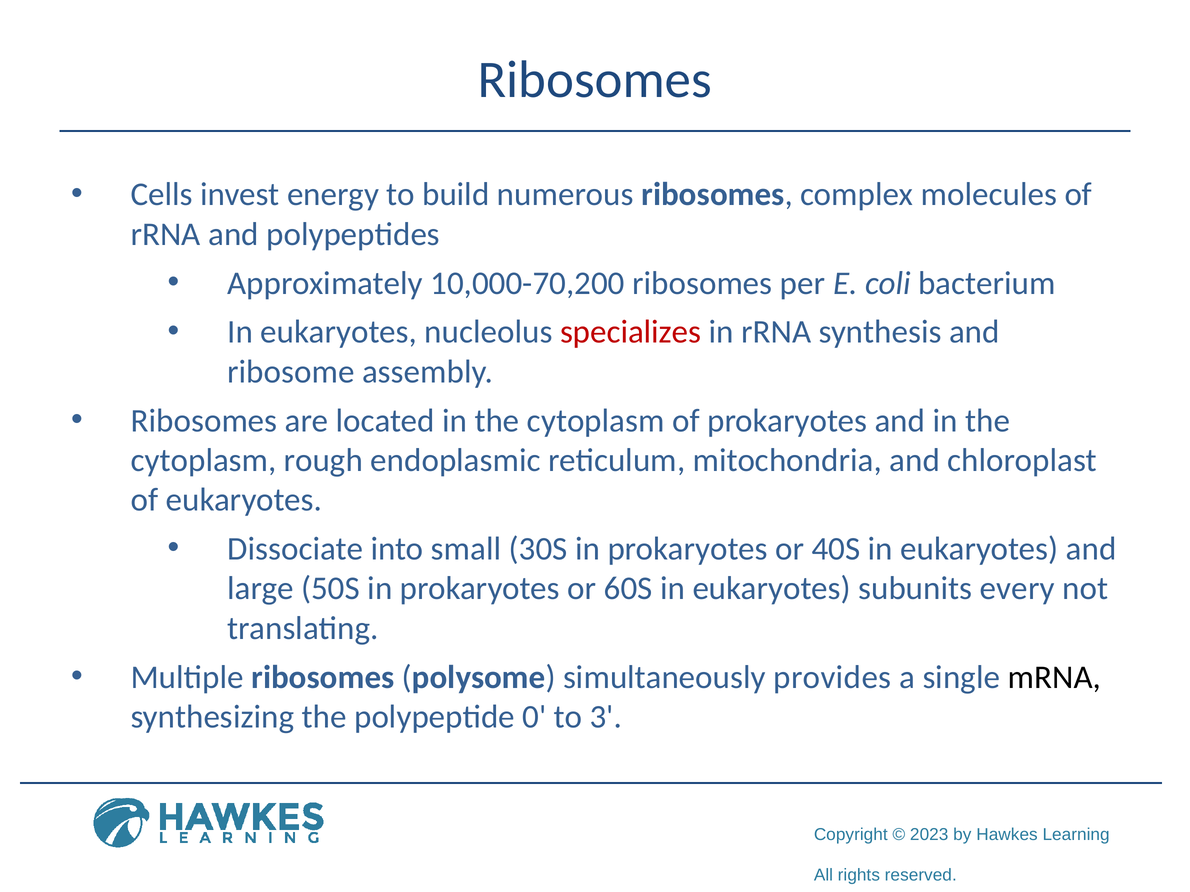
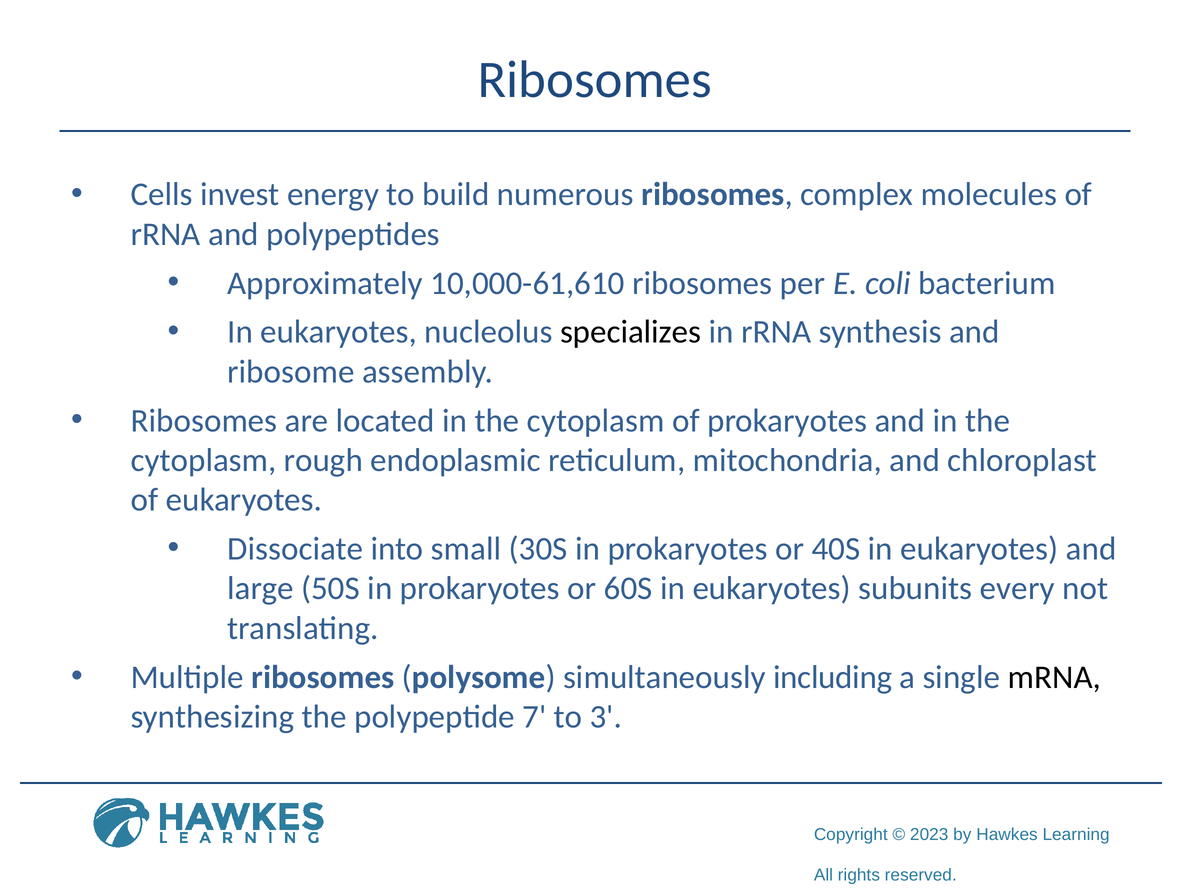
10,000-70,200: 10,000-70,200 -> 10,000-61,610 (527, 283)
specializes colour: red -> black (631, 332)
provides: provides -> including (833, 678)
0: 0 -> 7 (534, 717)
